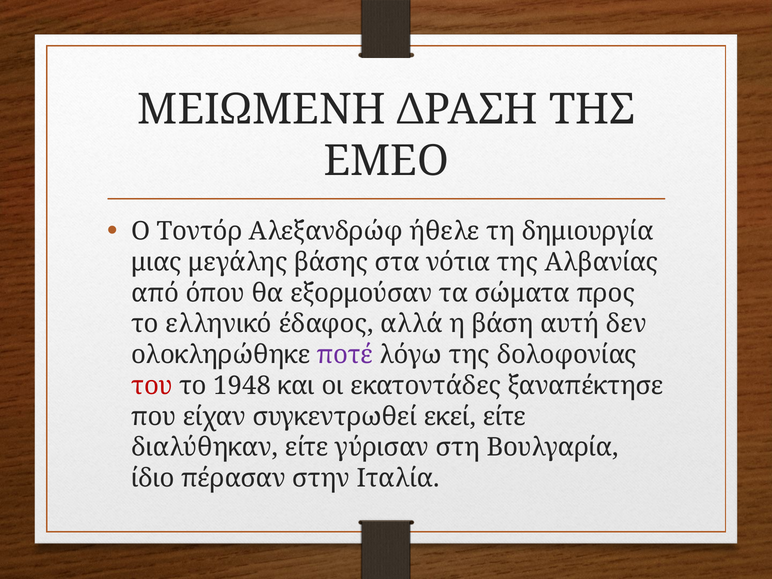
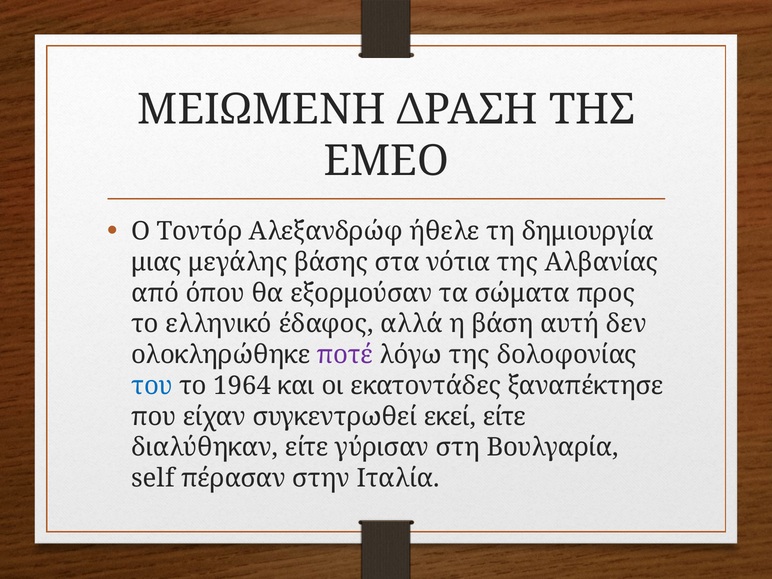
του colour: red -> blue (152, 386)
1948: 1948 -> 1964 (242, 386)
ίδιο: ίδιο -> self (153, 478)
